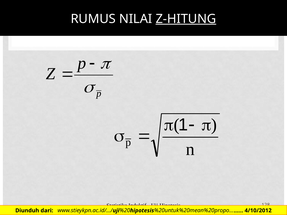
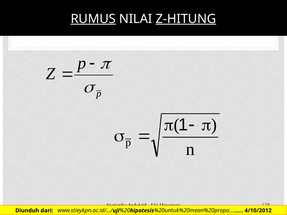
RUMUS underline: none -> present (93, 19)
